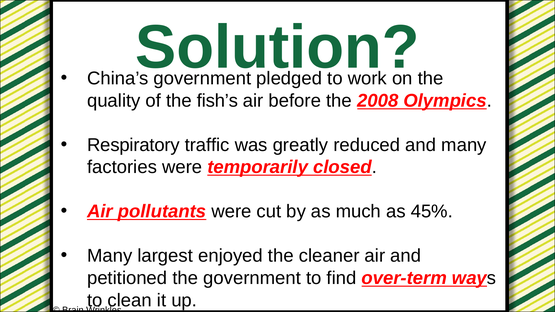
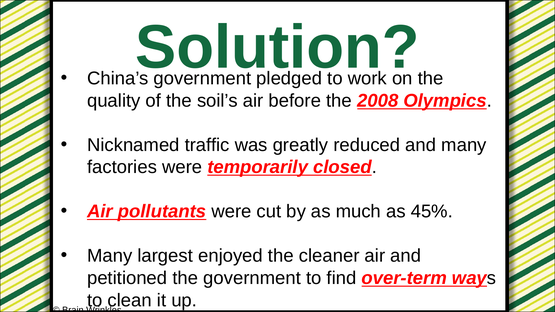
fish’s: fish’s -> soil’s (217, 101)
Respiratory: Respiratory -> Nicknamed (133, 145)
